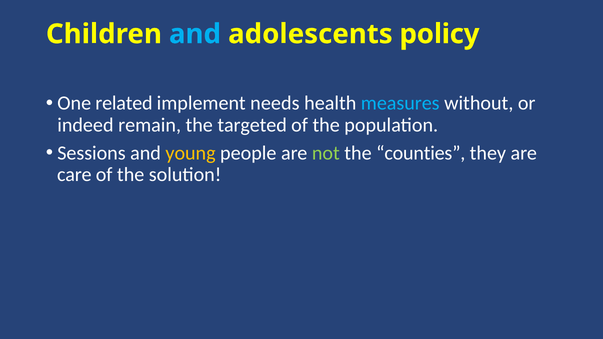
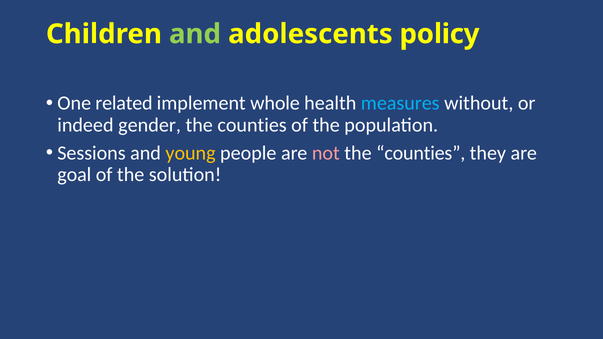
and colour: light blue -> light green (195, 34)
needs: needs -> whole (275, 103)
remain: remain -> gender (150, 125)
targeted: targeted -> counties (252, 125)
not colour: light green -> pink (326, 153)
care: care -> goal (74, 175)
